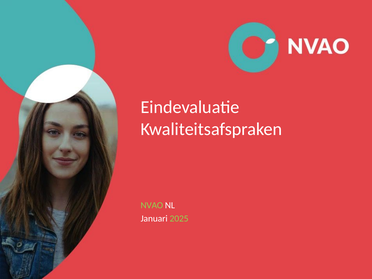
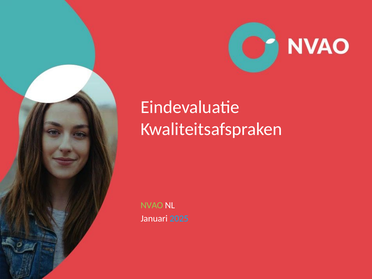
2025 colour: light green -> light blue (179, 219)
